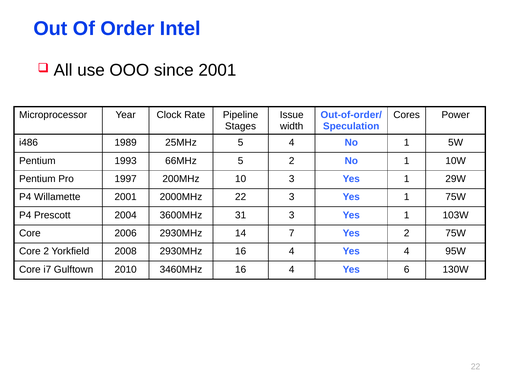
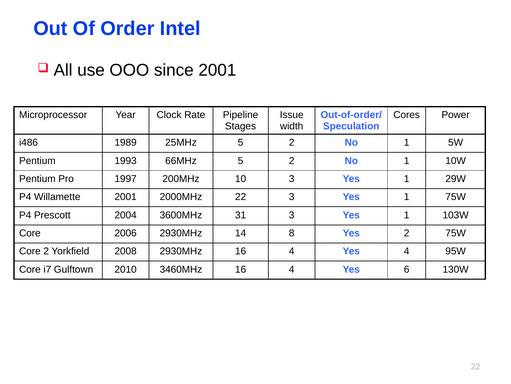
25MHz 5 4: 4 -> 2 (292, 142)
7: 7 -> 8 (292, 233)
